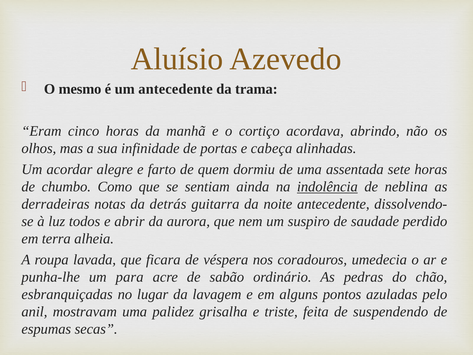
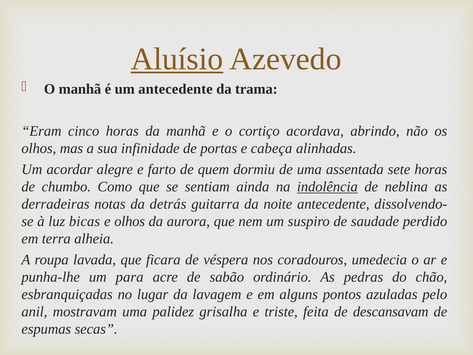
Aluísio underline: none -> present (177, 59)
O mesmo: mesmo -> manhã (80, 89)
todos: todos -> bicas (85, 221)
e abrir: abrir -> olhos (130, 221)
suspendendo: suspendendo -> descansavam (391, 312)
